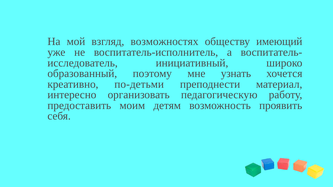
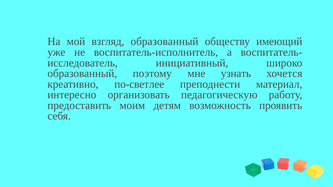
взгляд возможностях: возможностях -> образованный (164, 42)
по-детьми: по-детьми -> по-светлее (139, 84)
